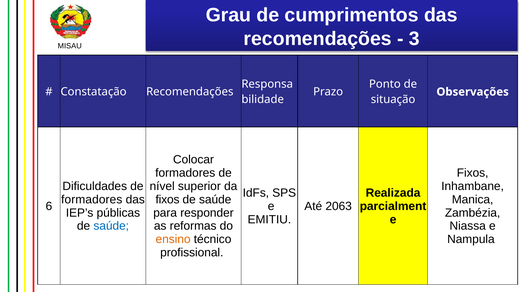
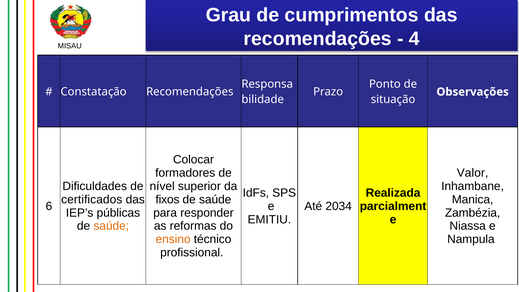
3: 3 -> 4 (414, 39)
Fixos: Fixos -> Valor (473, 173)
formadores: formadores -> certificados (92, 199)
2063: 2063 -> 2034 (339, 206)
saúde colour: blue -> orange (111, 226)
